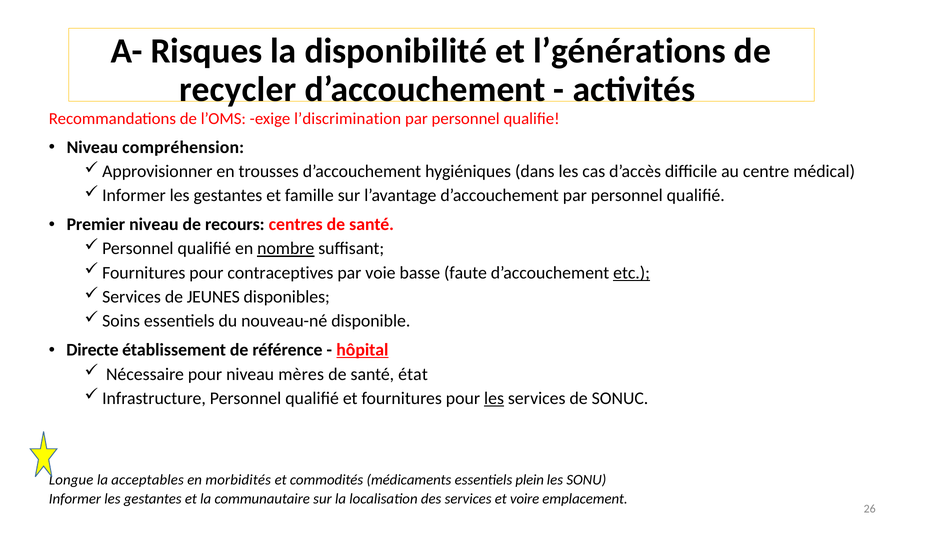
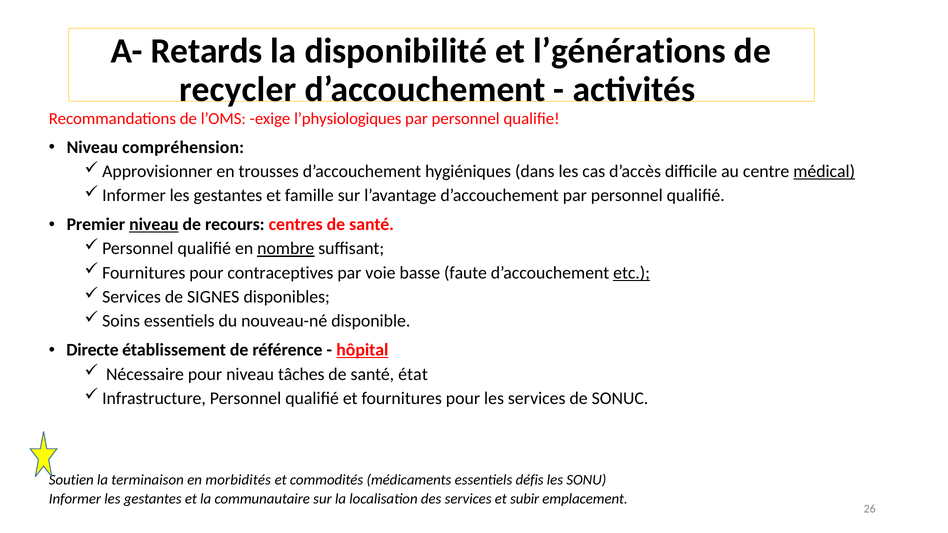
Risques: Risques -> Retards (207, 51)
l’discrimination: l’discrimination -> l’physiologiques (348, 119)
médical underline: none -> present (824, 171)
niveau underline: none -> present (154, 225)
JEUNES: JEUNES -> SIGNES (213, 297)
mères: mères -> tâches (301, 374)
les underline: present -> none (494, 398)
Longue: Longue -> Soutien (71, 480)
acceptables: acceptables -> terminaison (148, 480)
plein: plein -> défis (530, 480)
voire: voire -> subir (525, 499)
